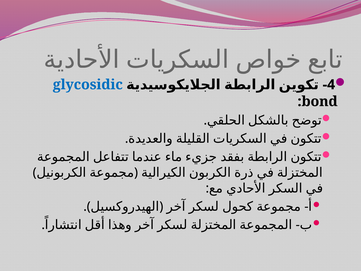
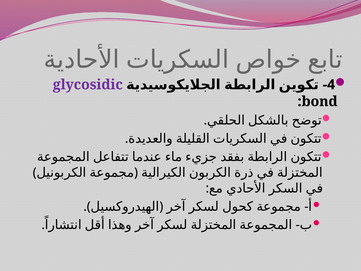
glycosidic colour: blue -> purple (88, 85)
